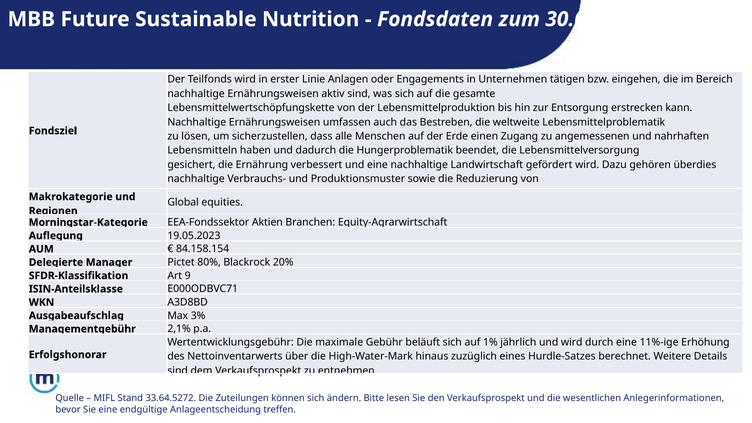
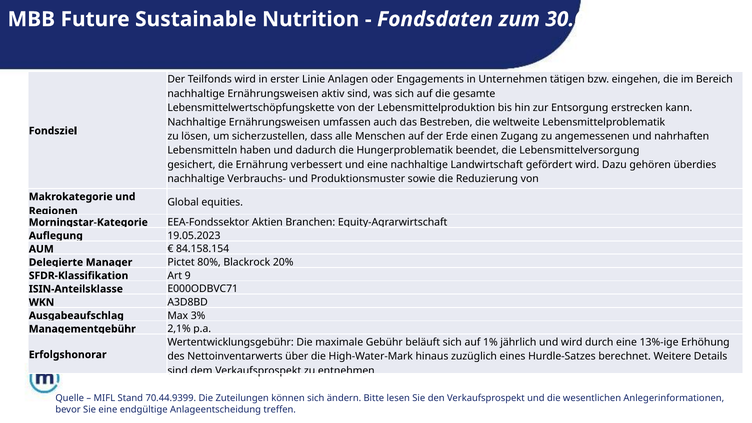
11%-ige: 11%-ige -> 13%-ige (659, 342)
33.64.5272: 33.64.5272 -> 70.44.9399 (171, 398)
